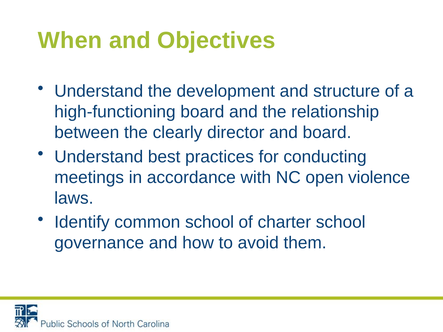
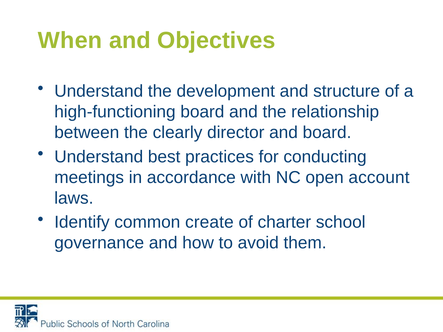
violence: violence -> account (379, 177)
common school: school -> create (209, 222)
